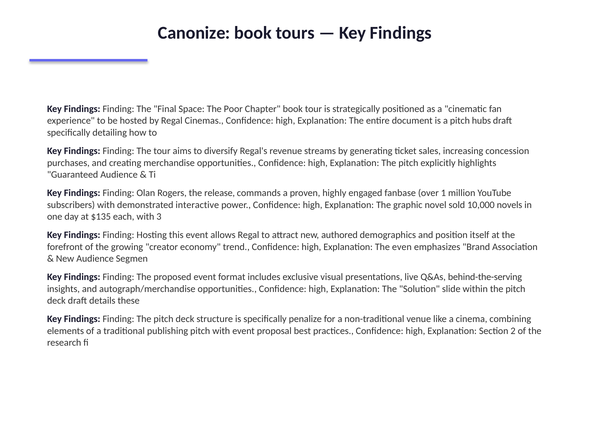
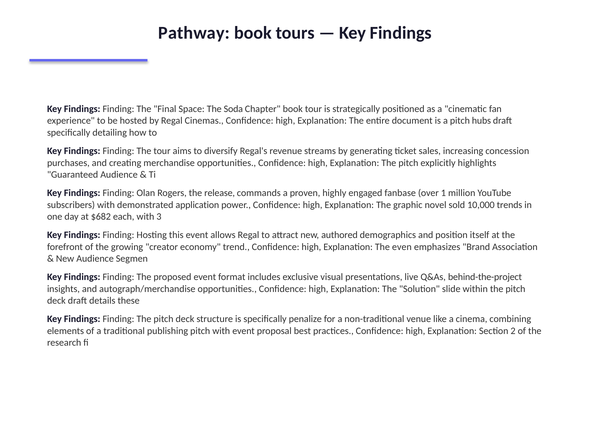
Canonize: Canonize -> Pathway (194, 33)
Poor: Poor -> Soda (233, 109)
interactive: interactive -> application (197, 205)
novels: novels -> trends (510, 205)
$135: $135 -> $682 (101, 216)
behind-the-serving: behind-the-serving -> behind-the-project (485, 277)
